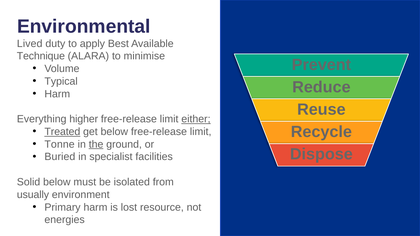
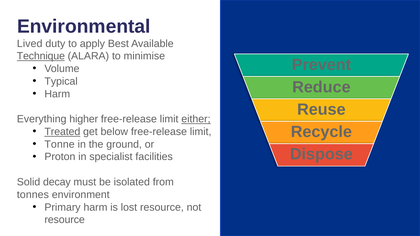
Technique underline: none -> present (41, 56)
the underline: present -> none (96, 144)
Buried: Buried -> Proton (60, 157)
Solid below: below -> decay (57, 182)
usually: usually -> tonnes (33, 195)
energies: energies -> resource (65, 220)
